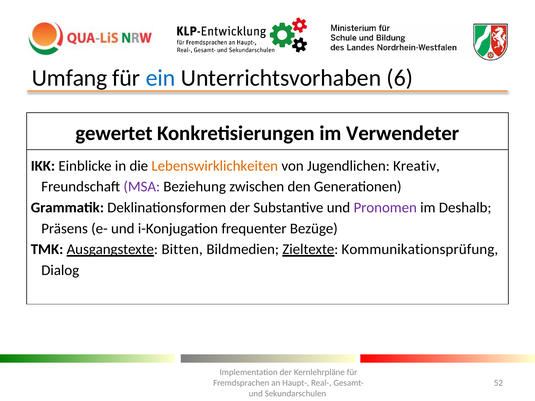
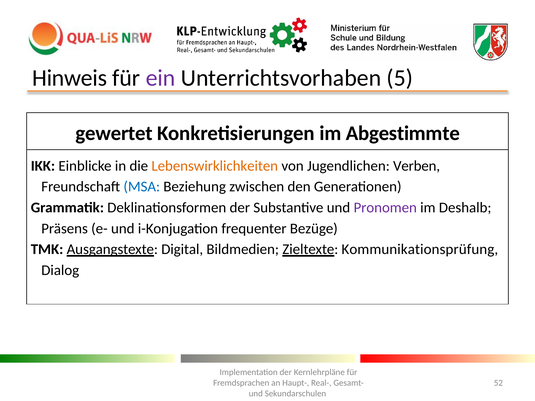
Umfang: Umfang -> Hinweis (70, 78)
ein colour: blue -> purple (161, 78)
6: 6 -> 5 (400, 78)
Verwendeter: Verwendeter -> Abgestimmte (403, 133)
Kreativ: Kreativ -> Verben (417, 166)
MSA colour: purple -> blue (142, 187)
Bitten: Bitten -> Digital (182, 250)
